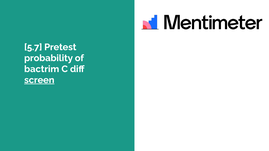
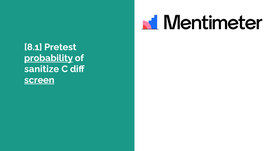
5.7: 5.7 -> 8.1 (33, 47)
probability underline: none -> present (49, 58)
bactrim: bactrim -> sanitize (42, 69)
